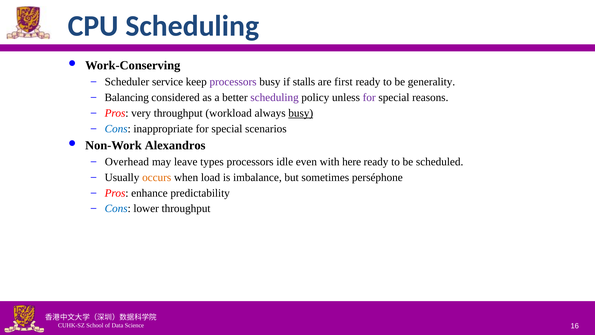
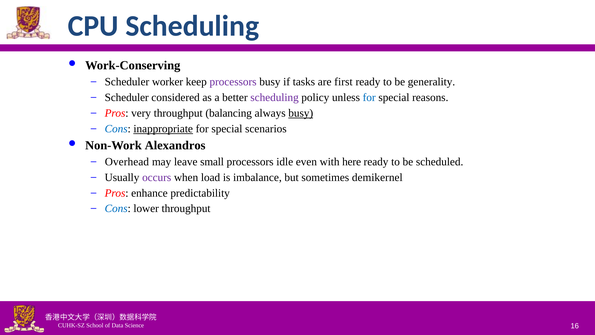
service: service -> worker (168, 82)
stalls: stalls -> tasks (304, 82)
Balancing: Balancing -> Scheduler (127, 97)
for colour: purple -> blue (369, 97)
workload: workload -> balancing (229, 113)
inappropriate underline: none -> present (163, 129)
types: types -> small (212, 162)
occurs colour: orange -> purple (157, 177)
perséphone: perséphone -> demikernel (377, 177)
